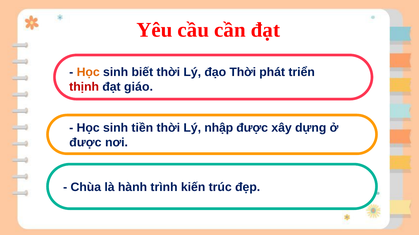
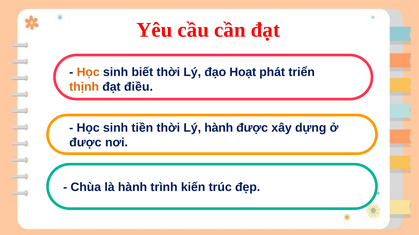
đạo Thời: Thời -> Hoạt (243, 73)
thịnh colour: red -> orange (84, 87)
giáo: giáo -> điều (139, 87)
Lý nhập: nhập -> hành (219, 128)
